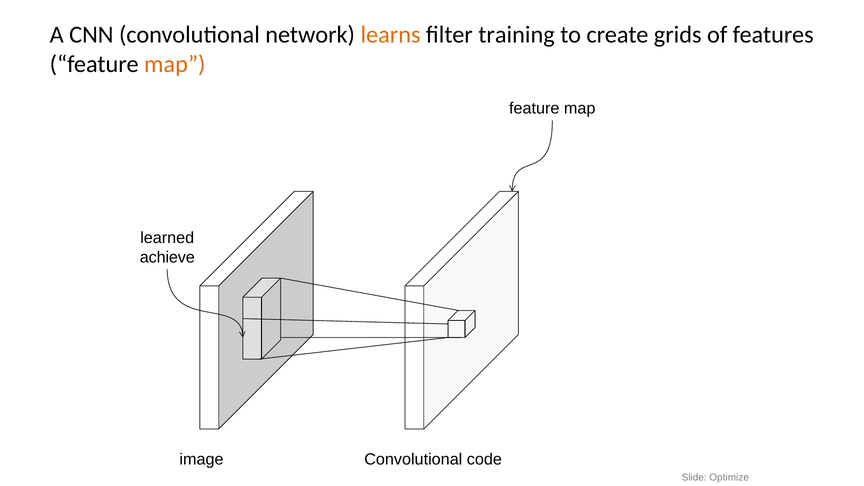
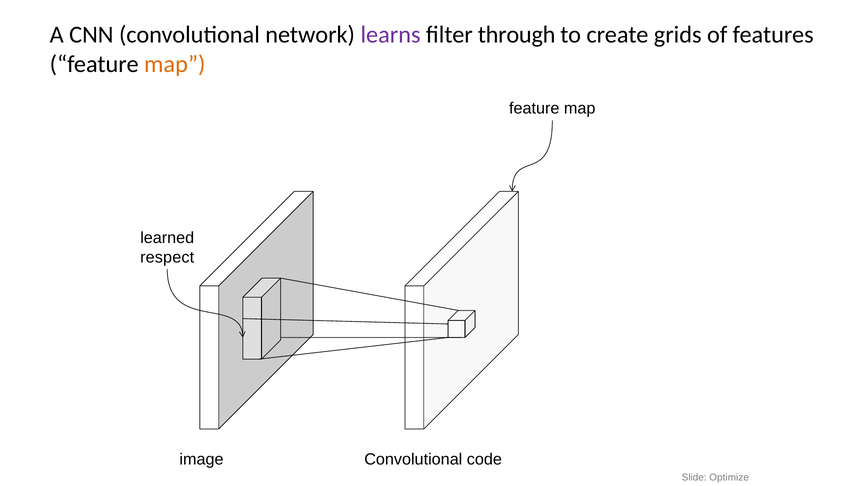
learns colour: orange -> purple (391, 35)
training: training -> through (517, 35)
achieve: achieve -> respect (167, 257)
